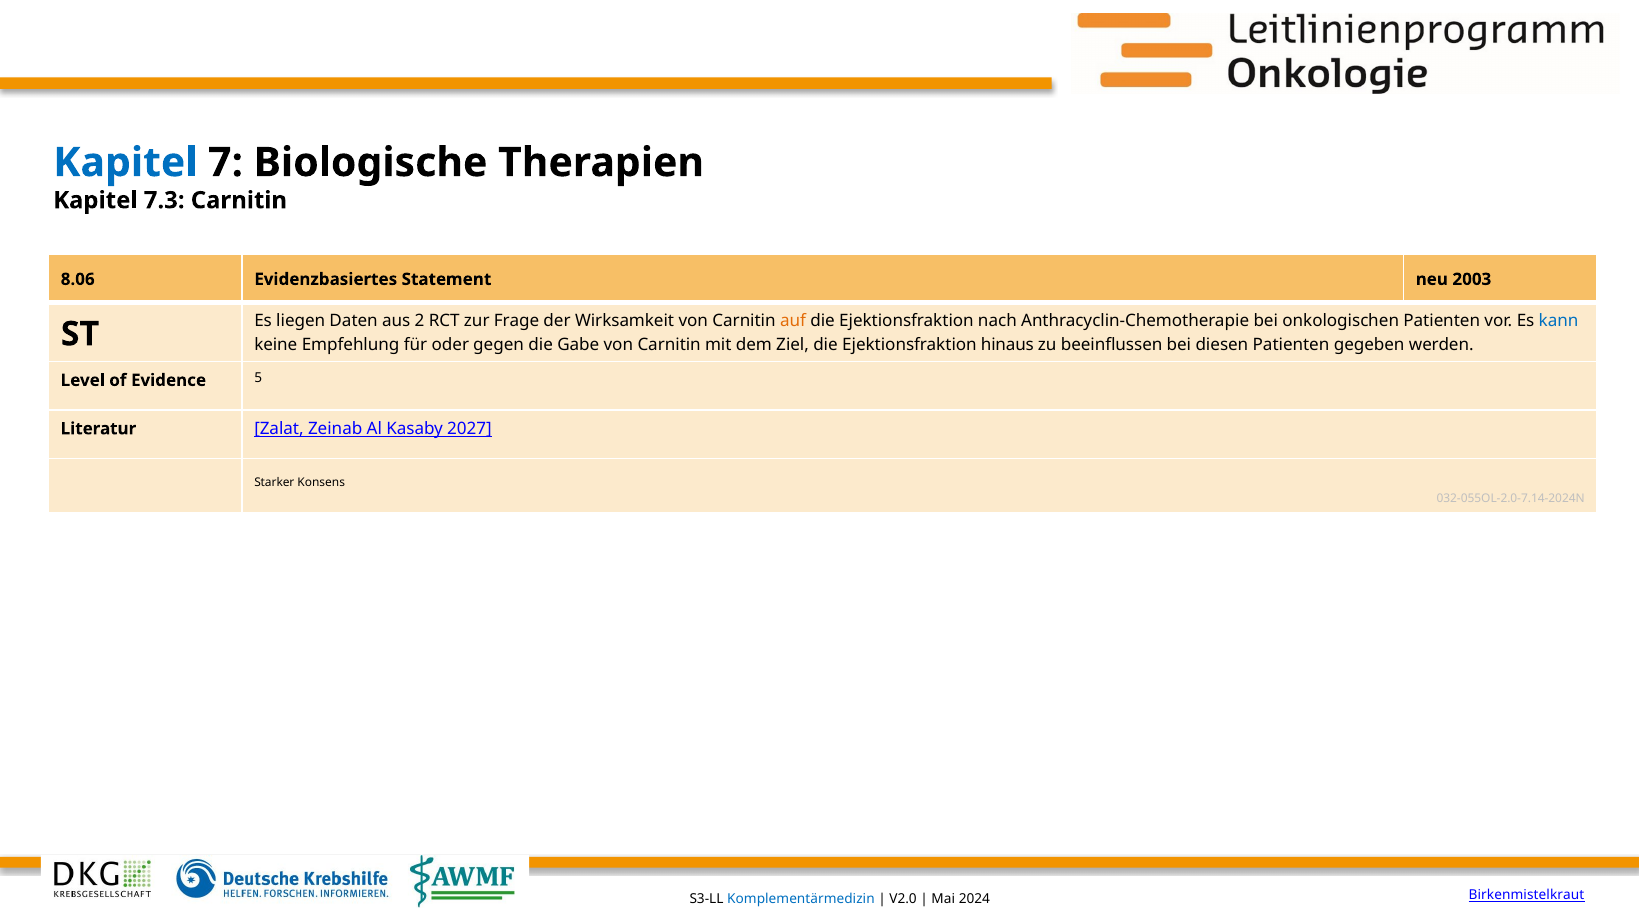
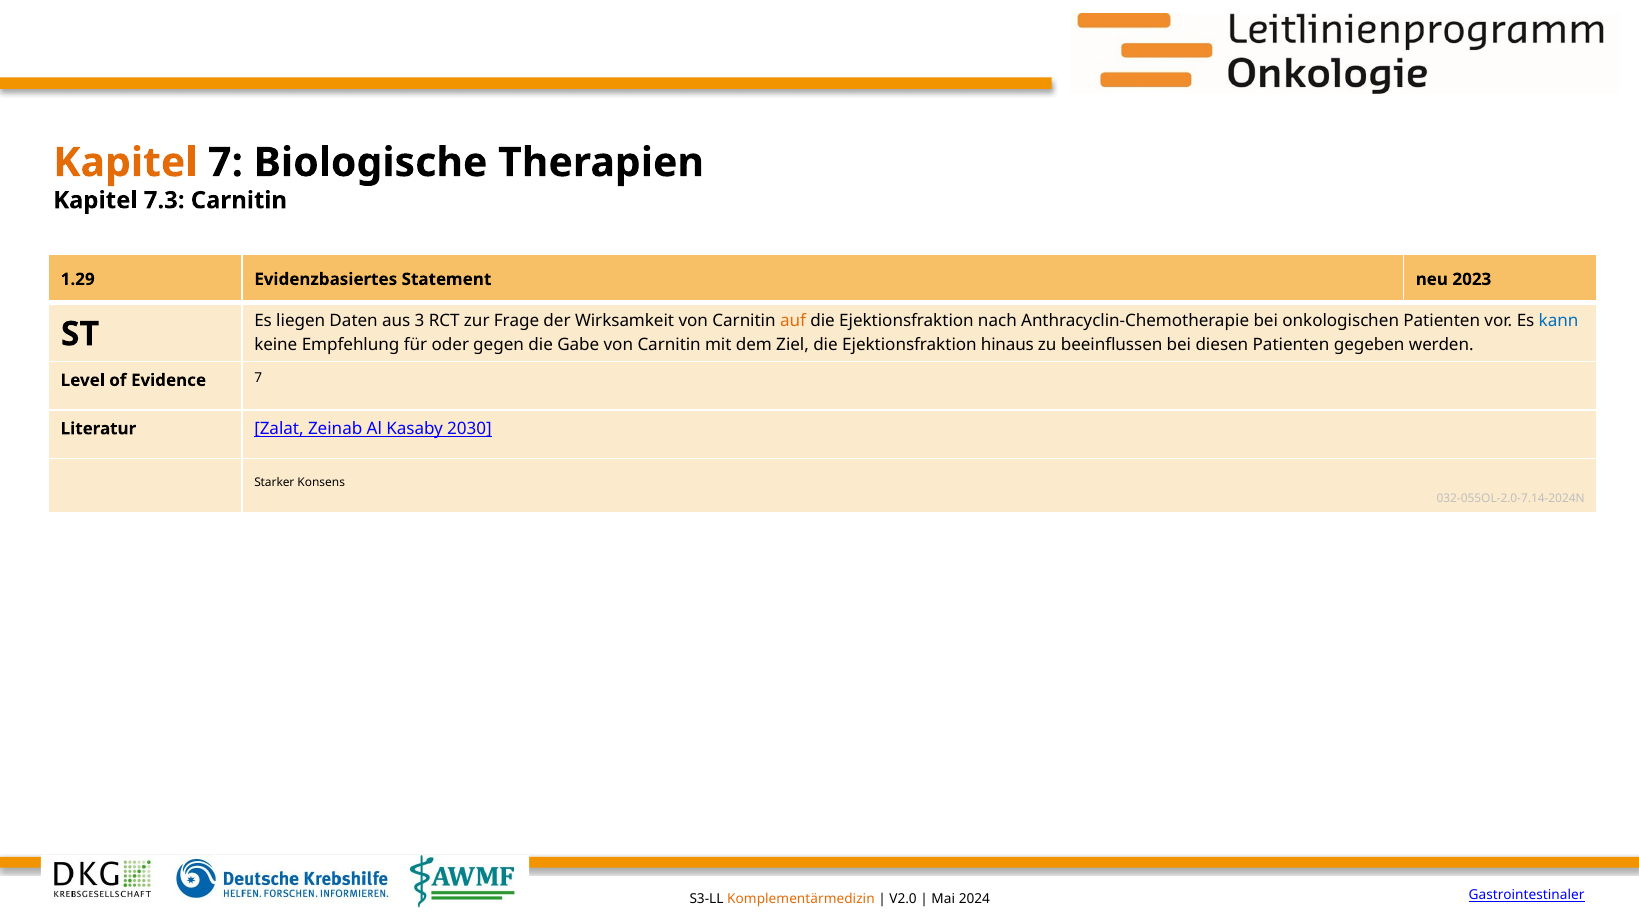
Kapitel colour: blue -> orange (125, 163)
8.06: 8.06 -> 1.29 (78, 279)
2003: 2003 -> 2023 (1472, 279)
2: 2 -> 3 (420, 321)
Evidence 5: 5 -> 7 (258, 378)
2027: 2027 -> 2030 (469, 429)
Komplementärmedizin colour: blue -> orange (801, 899)
Birkenmistelkraut: Birkenmistelkraut -> Gastrointestinaler (1527, 895)
